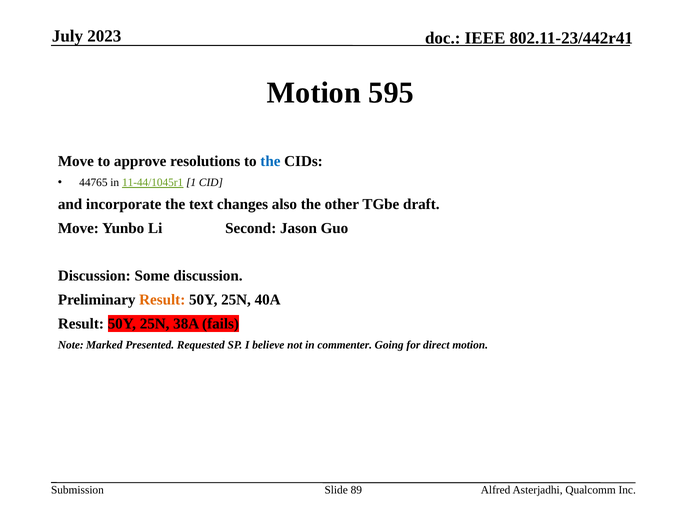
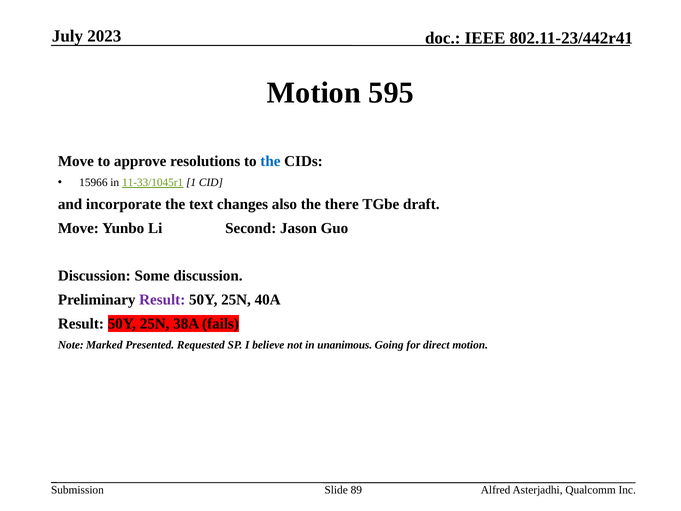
44765: 44765 -> 15966 (93, 182)
11-44/1045r1: 11-44/1045r1 -> 11-33/1045r1 (153, 182)
other: other -> there (342, 204)
Result colour: orange -> purple (162, 300)
commenter: commenter -> unanimous (345, 345)
